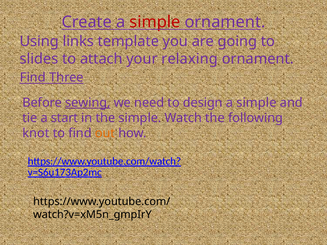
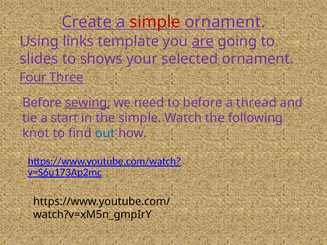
are underline: none -> present (203, 41)
attach: attach -> shows (101, 59)
relaxing: relaxing -> selected (190, 59)
Find: Find -> Four (33, 78)
to design: design -> before (203, 103)
simple: simple -> thread (256, 103)
out colour: orange -> blue (105, 133)
